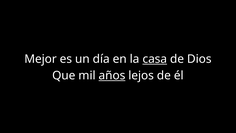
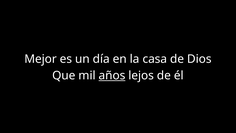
casa underline: present -> none (155, 59)
